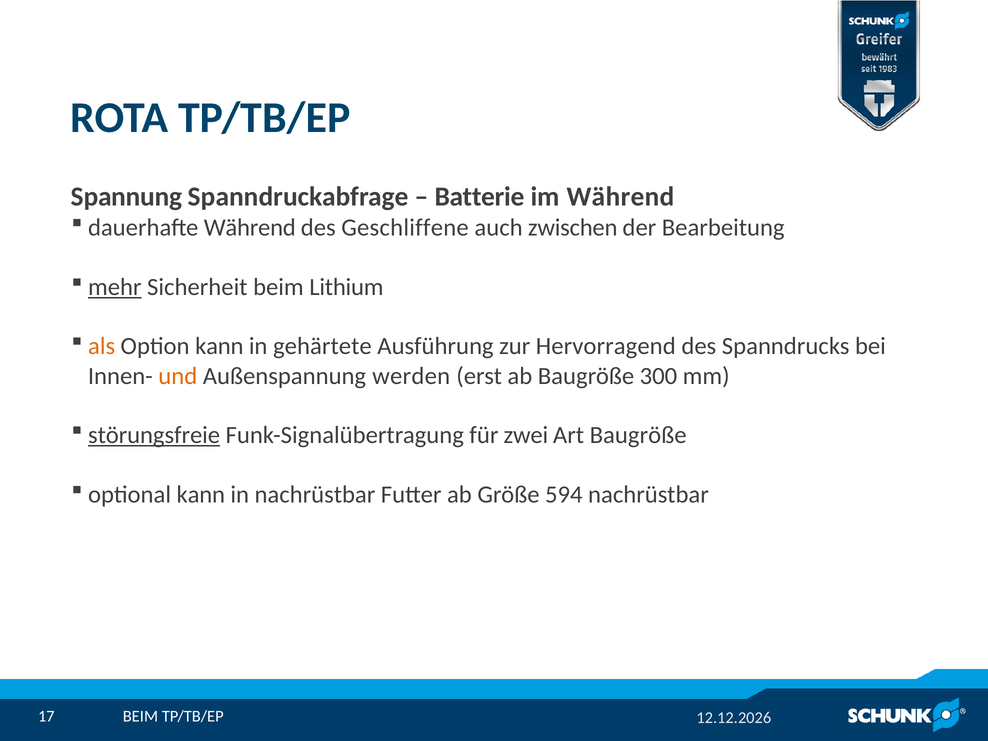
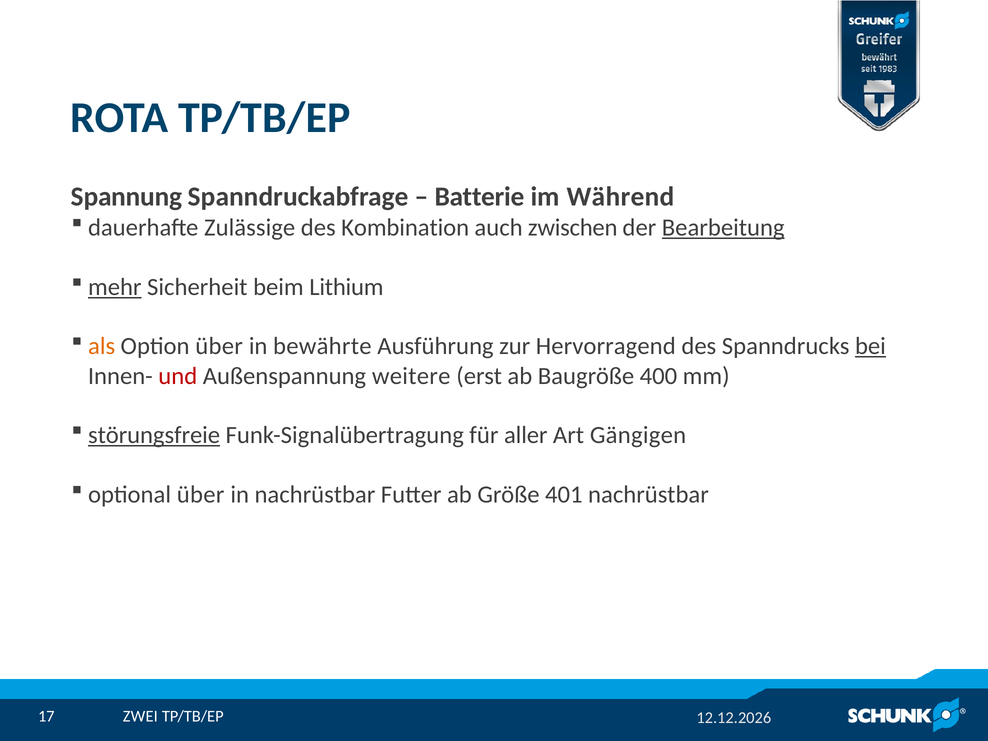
dauerhafte Während: Während -> Zulässige (250, 228)
Geschliffene: Geschliffene -> Kombination (405, 228)
Bearbeitung underline: none -> present (723, 228)
Option kann: kann -> über (219, 346)
gehärtete: gehärtete -> bewährte (322, 346)
bei underline: none -> present (870, 346)
und colour: orange -> red (178, 376)
werden: werden -> weitere (411, 376)
300: 300 -> 400 (658, 376)
zwei: zwei -> aller (526, 435)
Art Baugröße: Baugröße -> Gängigen (638, 435)
optional kann: kann -> über (201, 494)
594: 594 -> 401 (564, 494)
BEIM: BEIM -> ZWEI (140, 716)
